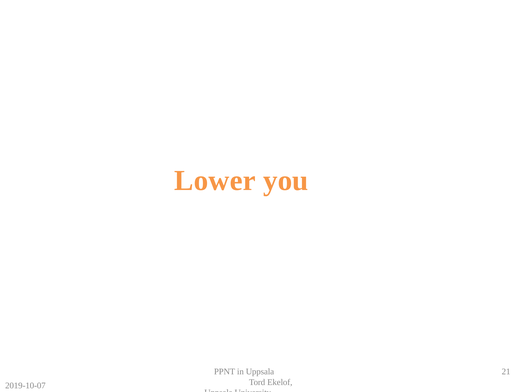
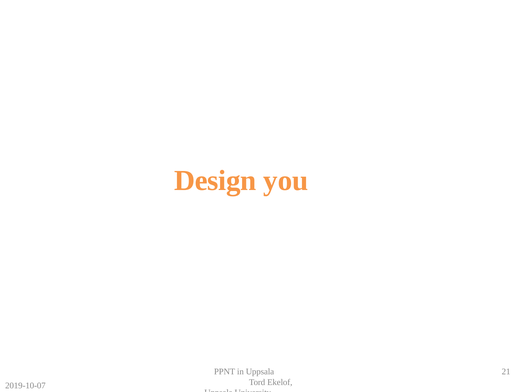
Lower: Lower -> Design (215, 180)
